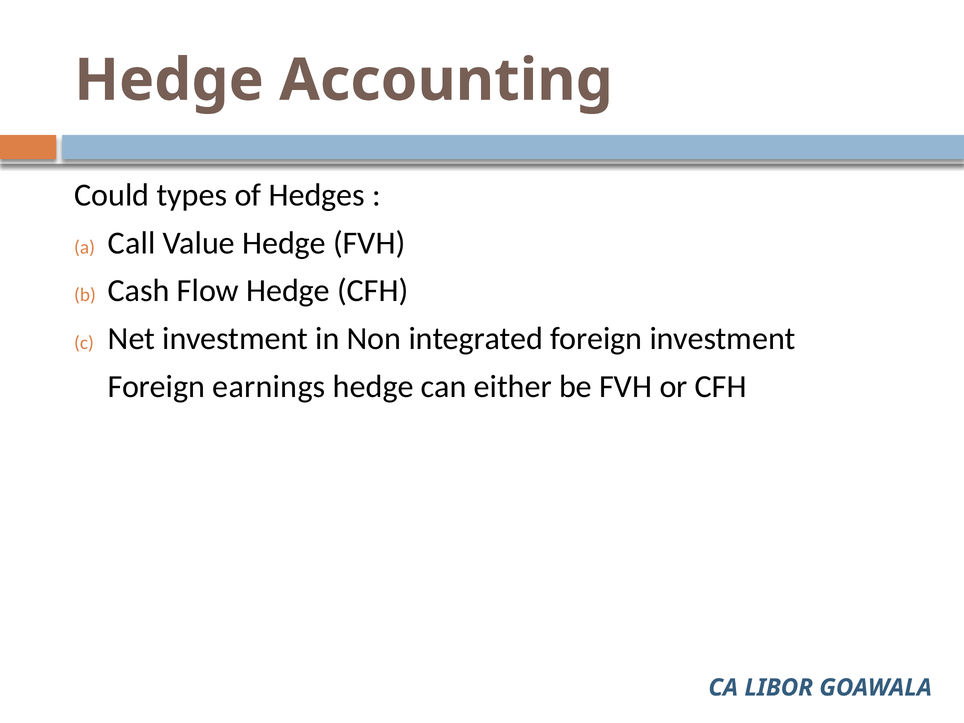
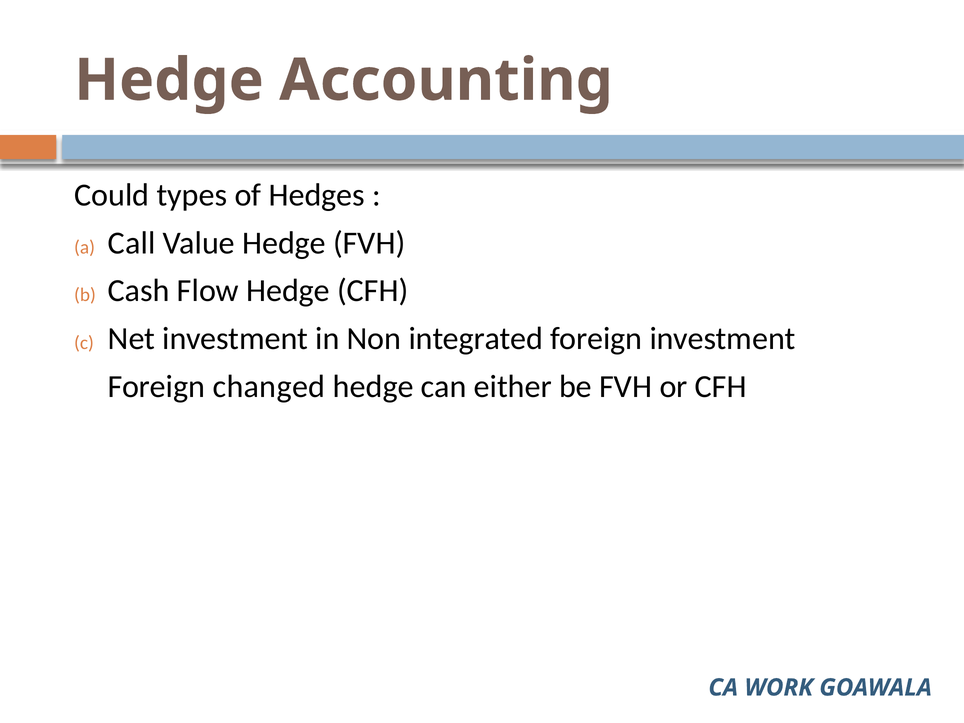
earnings: earnings -> changed (269, 387)
LIBOR: LIBOR -> WORK (779, 688)
